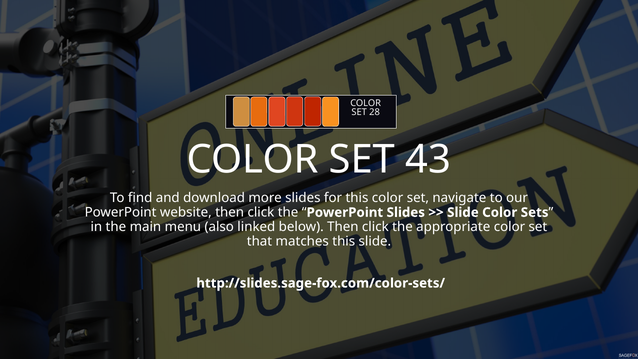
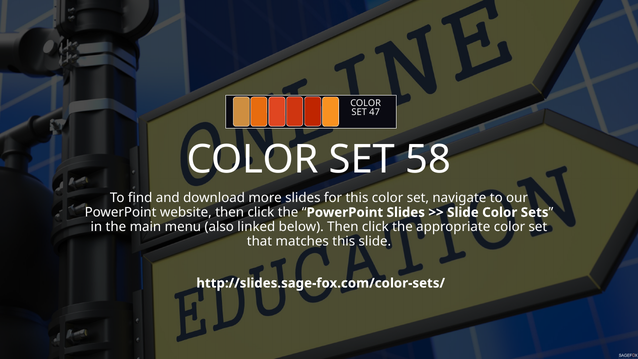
28: 28 -> 47 (375, 112)
43: 43 -> 58 (428, 159)
